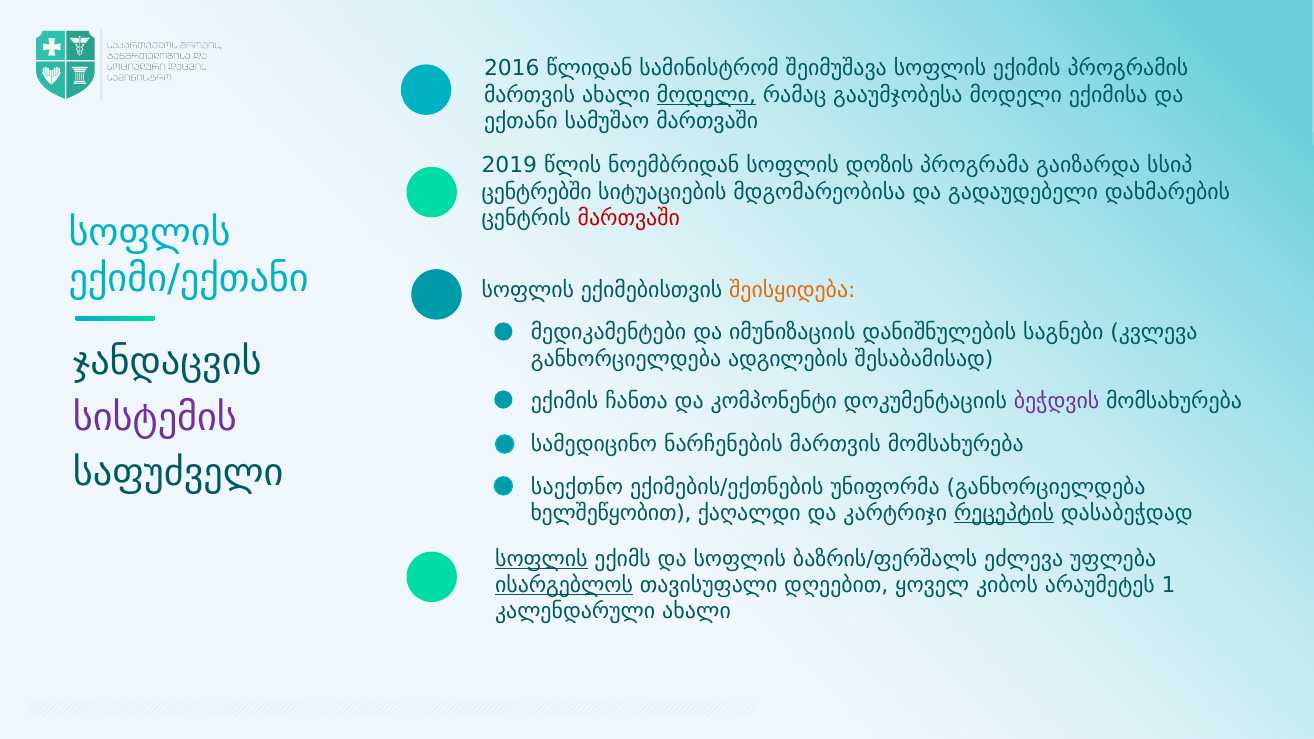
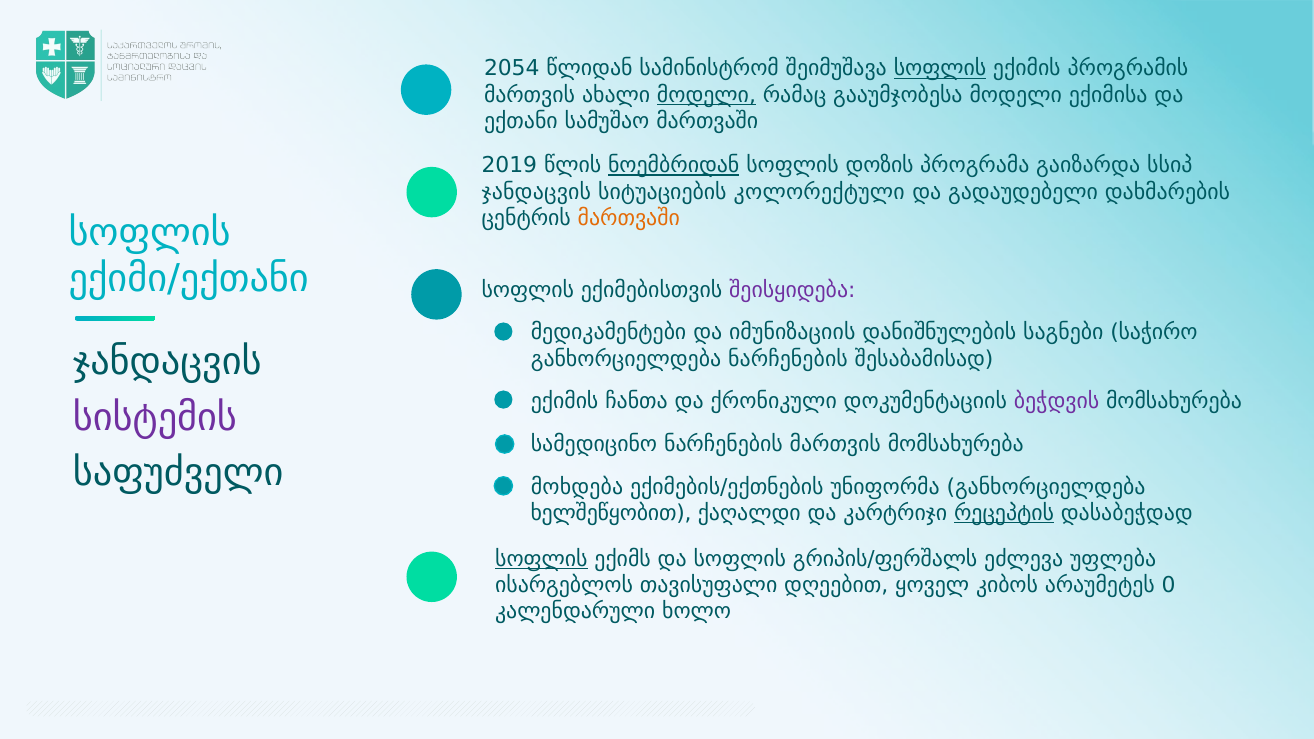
2016: 2016 -> 2054 (512, 69)
სოფლის underline: none -> present (940, 69)
ნოემბრიდან underline: none -> present (674, 166)
ცენტრებში: ცენტრებში -> ჯანდაცვის (536, 192)
მდგომარეობისა: მდგომარეობისა -> კოლორექტული (819, 192)
მართვაში colour: red -> orange (629, 218)
შეისყიდება colour: orange -> purple (792, 290)
კვლევა: კვლევა -> საჭირო (1154, 333)
განხორციელდება ადგილების: ადგილების -> ნარჩენების (788, 359)
კომპონენტი: კომპონენტი -> ქრონიკული (774, 402)
საექთნო: საექთნო -> მოხდება (577, 487)
ბაზრის/ფერშალს: ბაზრის/ფერშალს -> გრიპის/ფერშალს (885, 559)
ისარგებლოს underline: present -> none (564, 585)
1: 1 -> 0 (1169, 585)
კალენდარული ახალი: ახალი -> ხოლო (697, 611)
